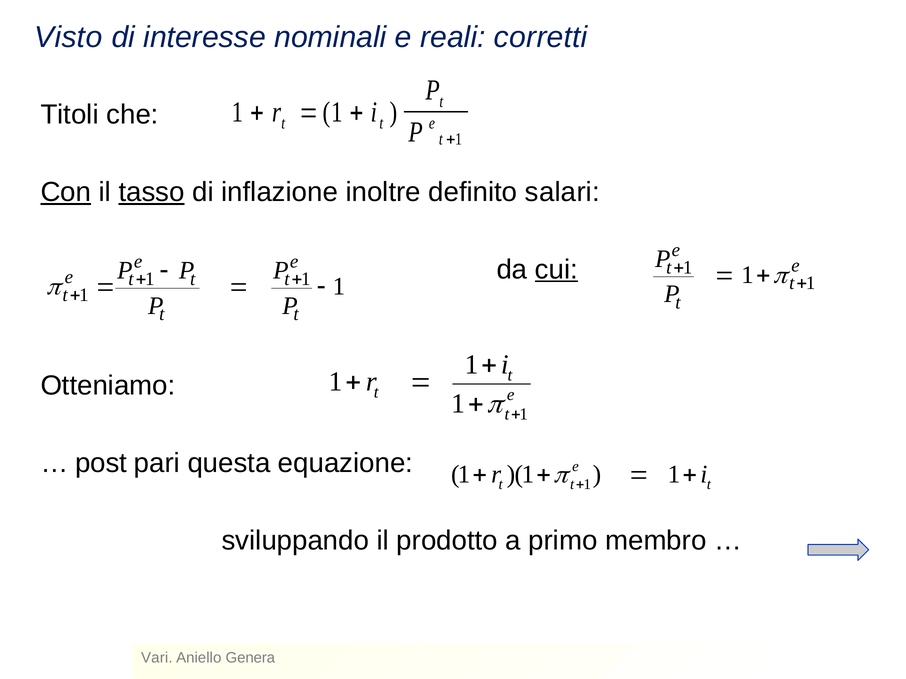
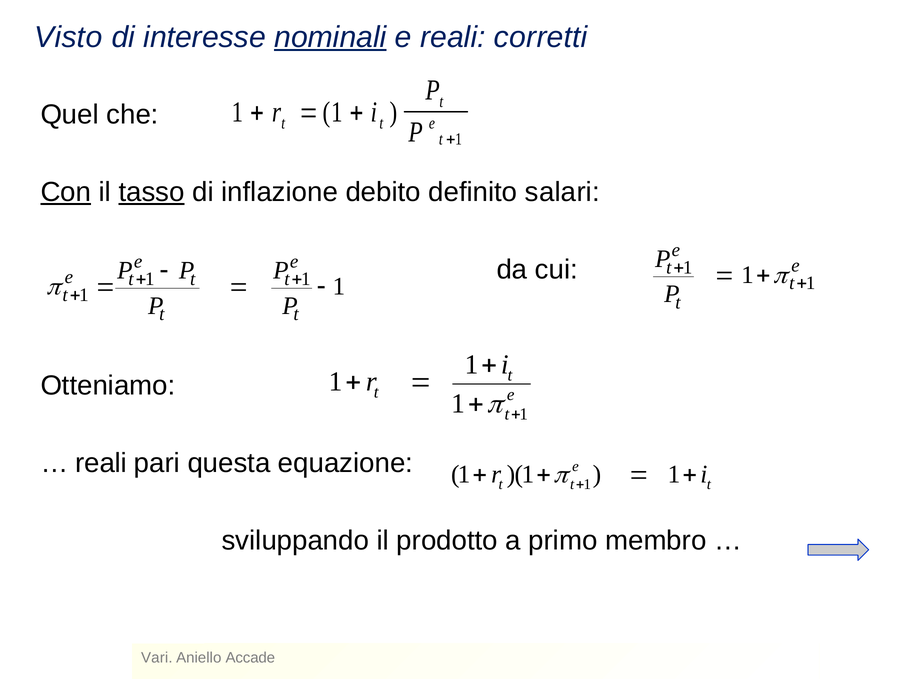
nominali underline: none -> present (330, 37)
Titoli: Titoli -> Quel (70, 115)
inoltre: inoltre -> debito (383, 192)
cui underline: present -> none (556, 270)
post: post -> reali (101, 463)
Genera: Genera -> Accade (250, 658)
